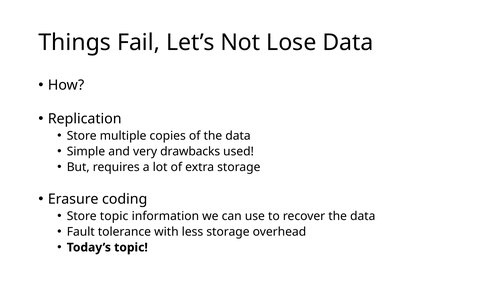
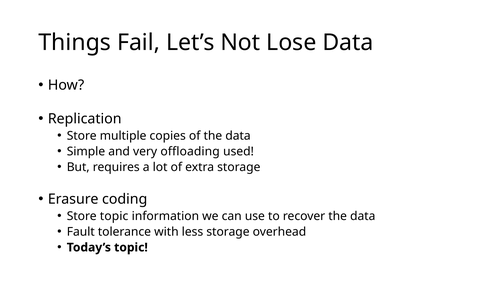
drawbacks: drawbacks -> offloading (190, 151)
